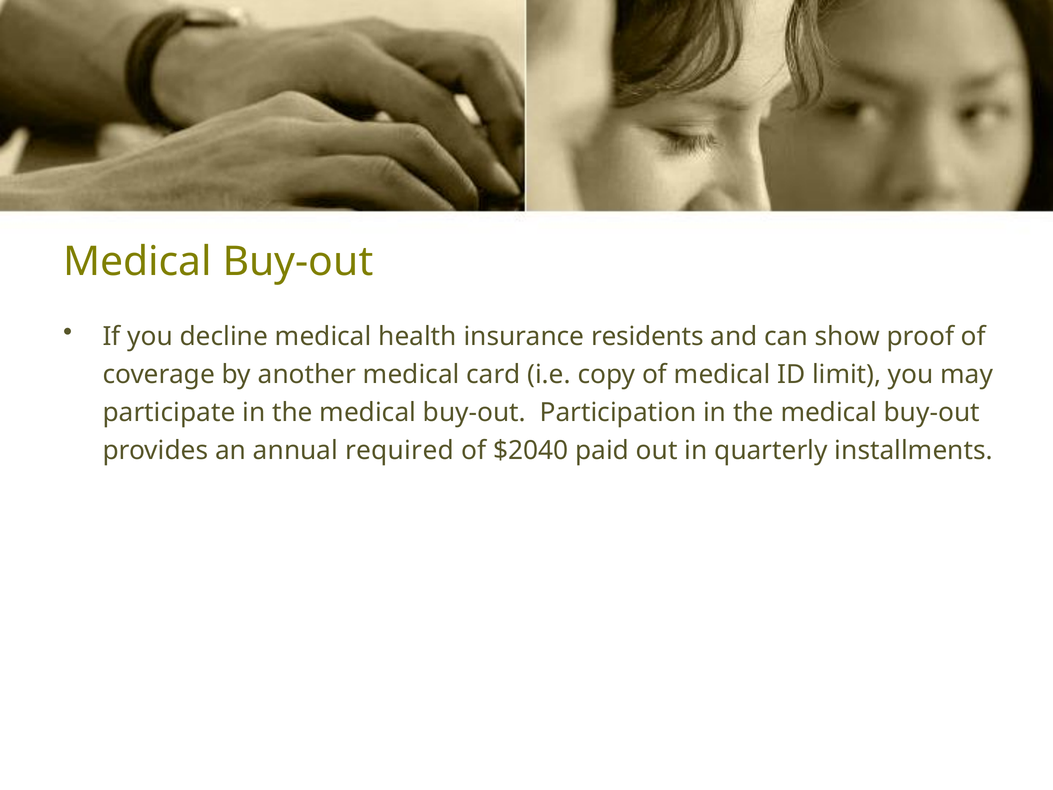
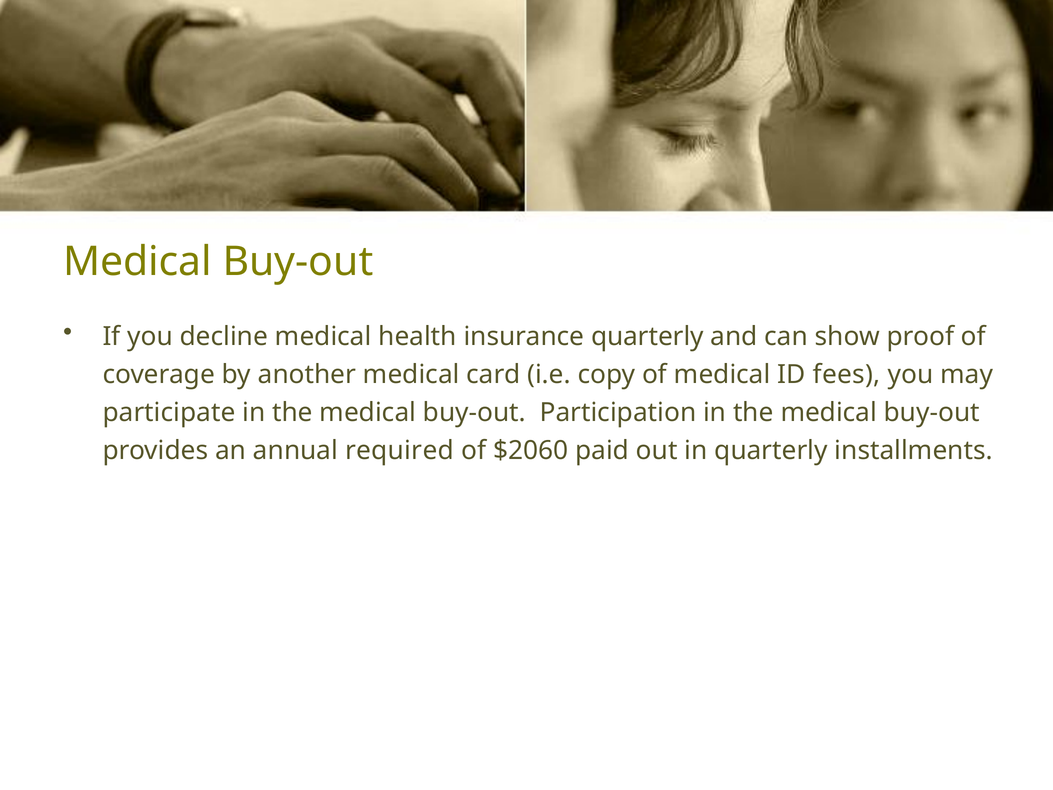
insurance residents: residents -> quarterly (647, 336)
limit: limit -> fees (847, 374)
$2040: $2040 -> $2060 (531, 450)
